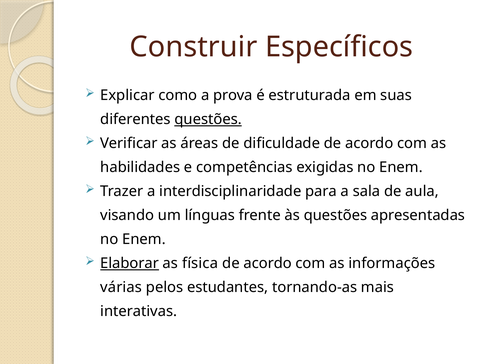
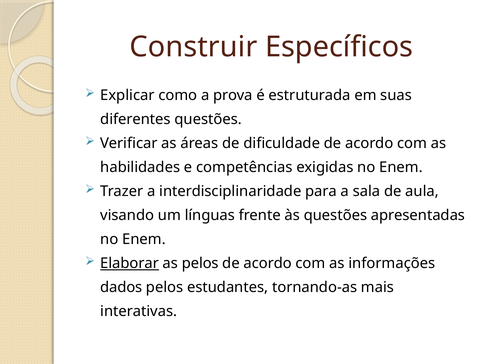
questões underline: present -> none (208, 119)
as física: física -> pelos (200, 263)
várias: várias -> dados (121, 287)
